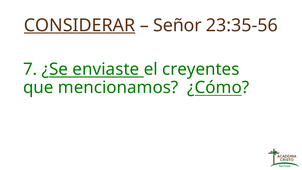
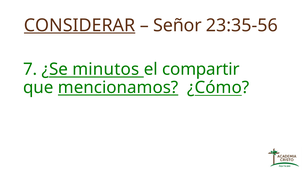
enviaste: enviaste -> minutos (106, 69)
creyentes: creyentes -> compartir (201, 69)
mencionamos underline: none -> present (118, 88)
